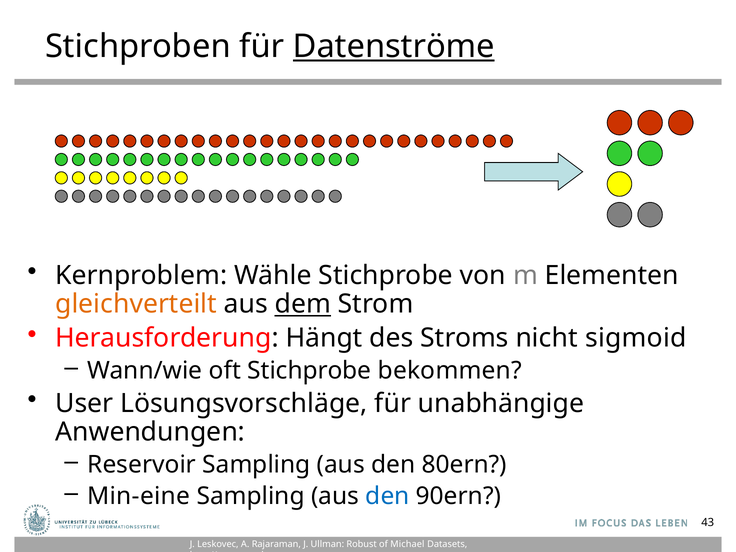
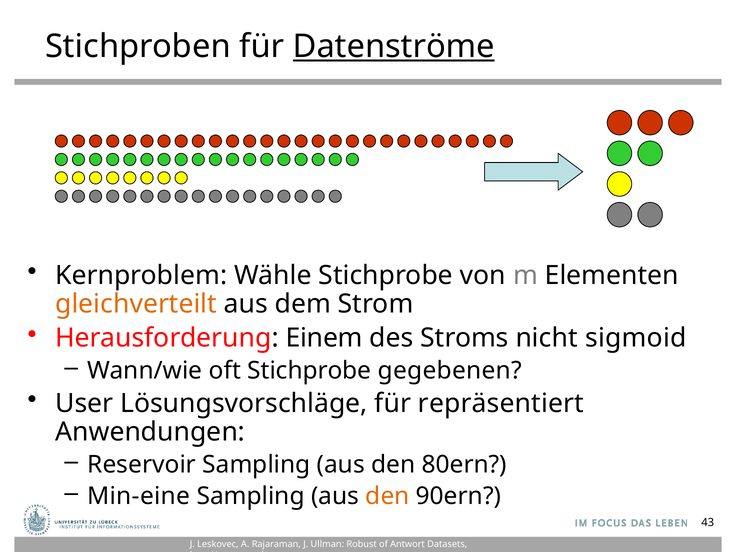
dem underline: present -> none (303, 304)
Hängt: Hängt -> Einem (324, 338)
bekommen: bekommen -> gegebenen (450, 371)
unabhängige: unabhängige -> repräsentiert (501, 404)
den colour: blue -> orange (387, 496)
Michael: Michael -> Antwort (407, 544)
